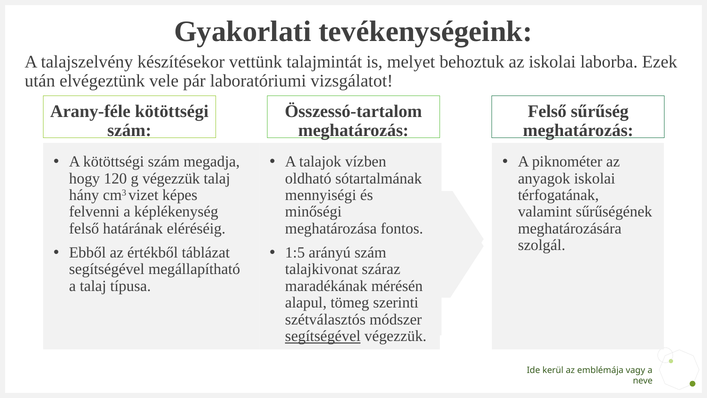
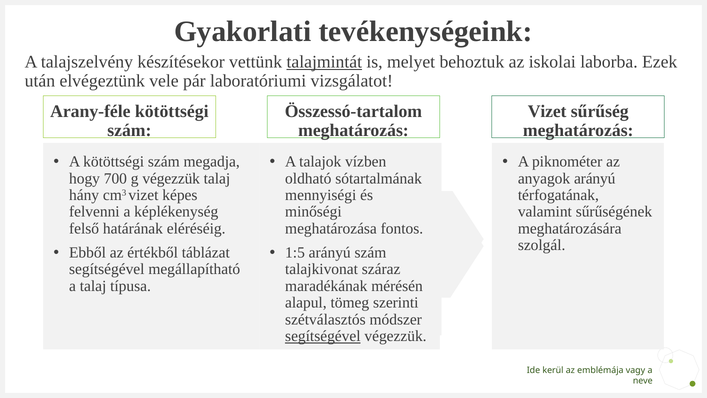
talajmintát underline: none -> present (324, 62)
Felső: Felső -> Vizet (547, 111)
120: 120 -> 700 (115, 178)
anyagok iskolai: iskolai -> arányú (595, 178)
